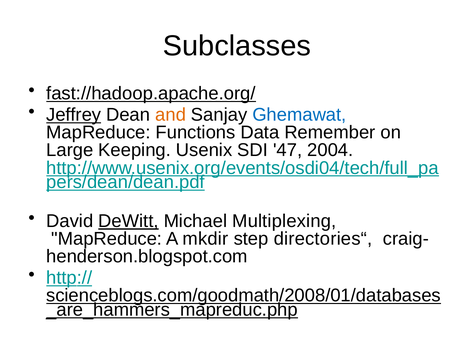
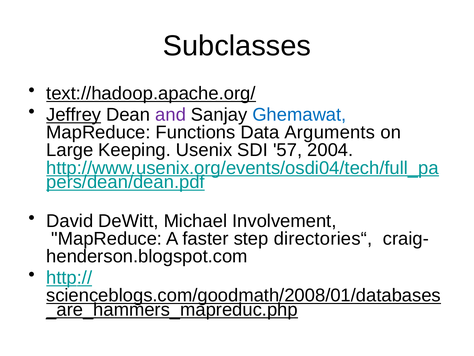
fast://hadoop.apache.org/: fast://hadoop.apache.org/ -> text://hadoop.apache.org/ (151, 93)
and colour: orange -> purple (171, 115)
Remember: Remember -> Arguments (330, 132)
47: 47 -> 57 (288, 150)
DeWitt underline: present -> none (128, 221)
Multiplexing: Multiplexing -> Involvement (284, 221)
mkdir: mkdir -> faster (206, 238)
